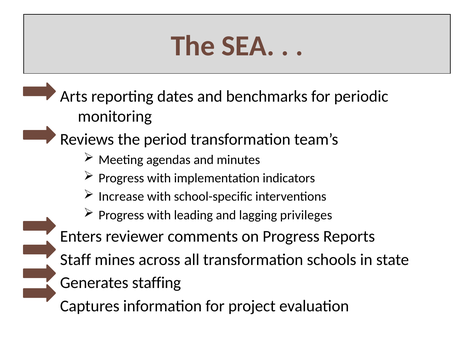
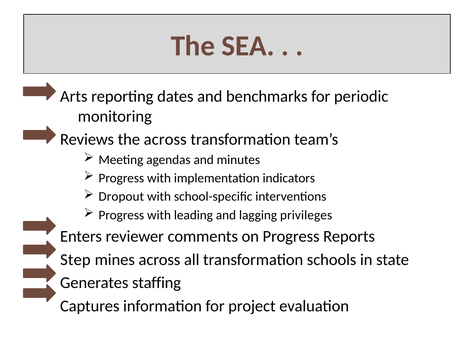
the period: period -> across (165, 139)
Increase: Increase -> Dropout (121, 196)
Staff: Staff -> Step (75, 259)
